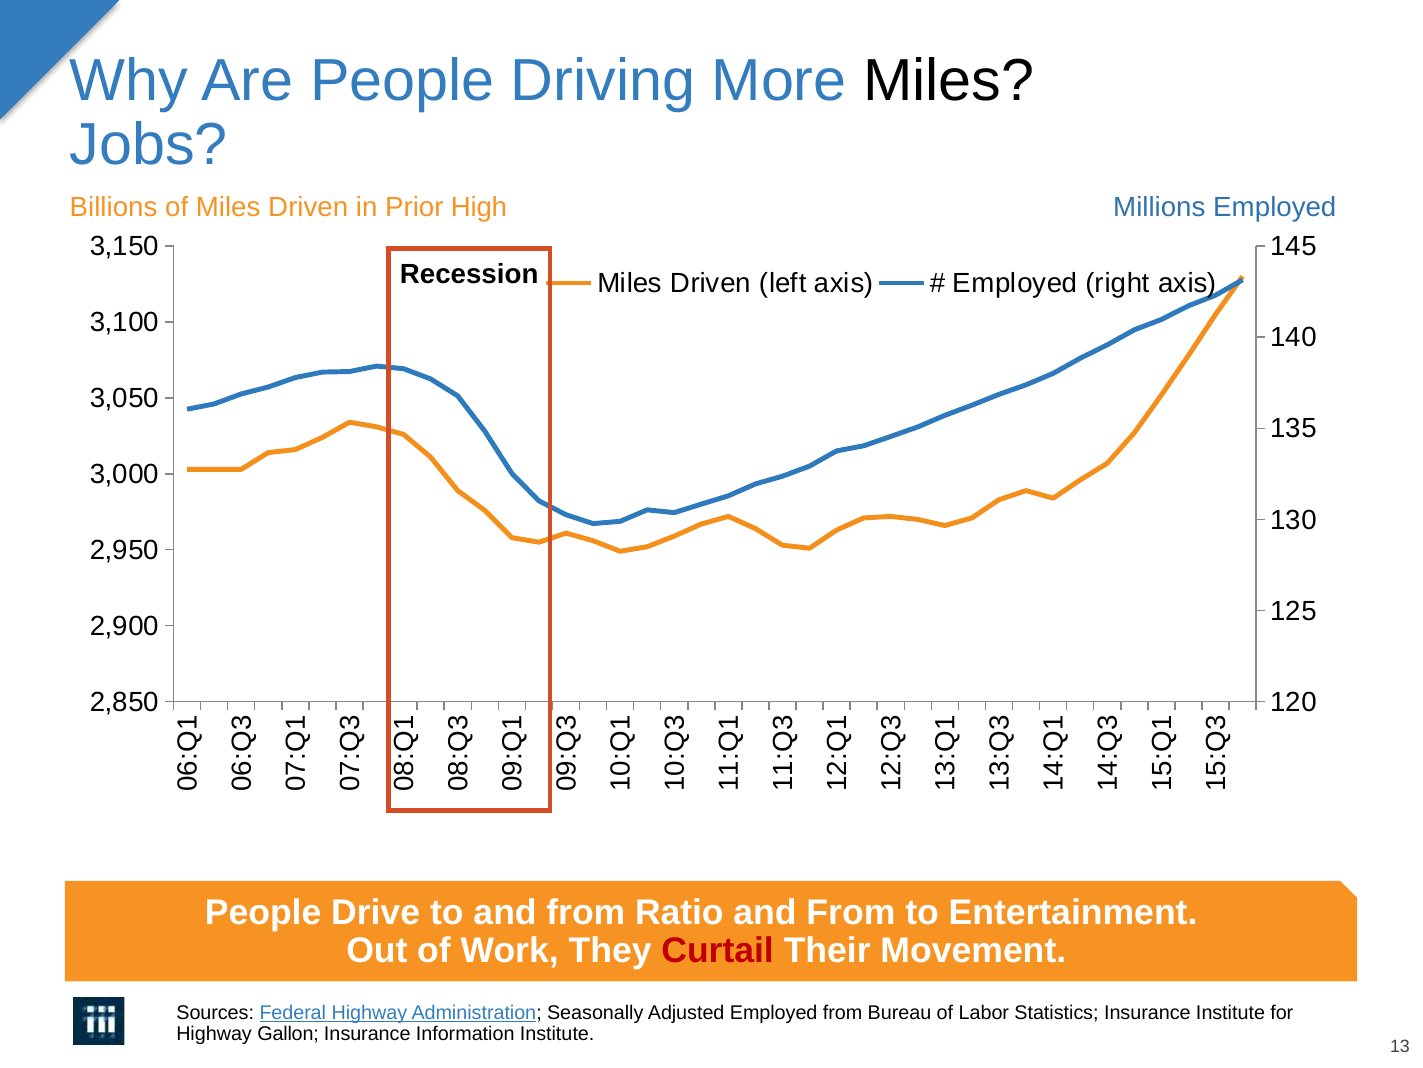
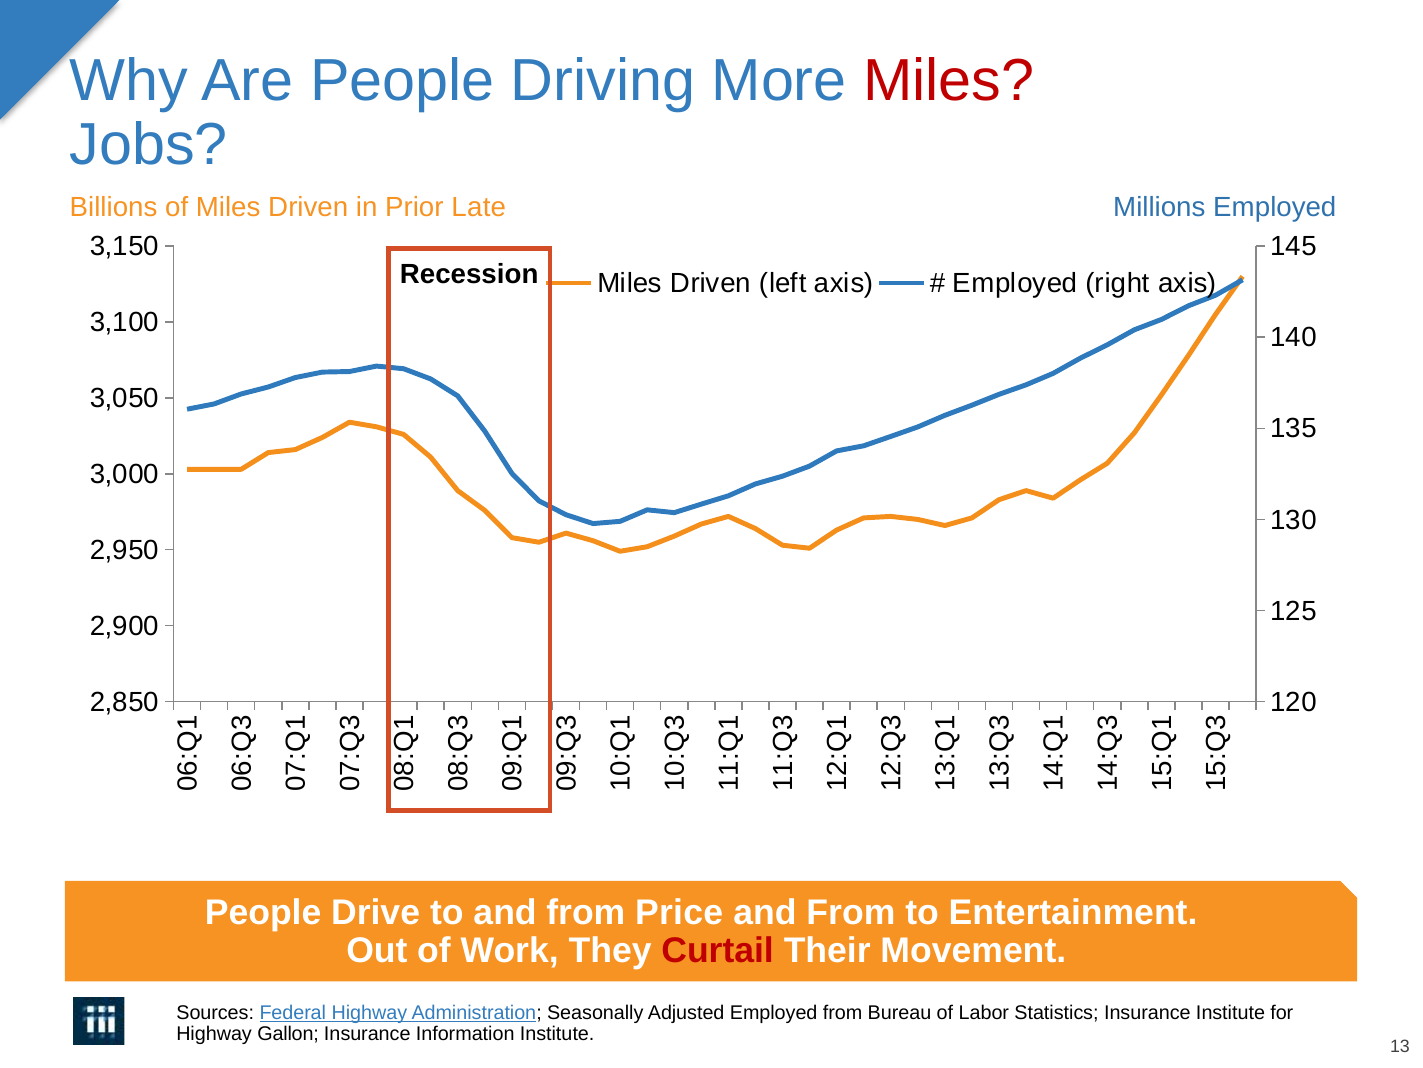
Miles colour: black -> red (949, 81)
High: High -> Late (479, 207)
Ratio: Ratio -> Price (679, 912)
